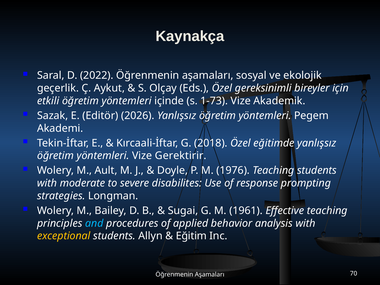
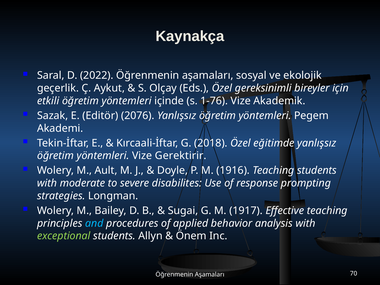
1-73: 1-73 -> 1-76 (214, 101)
2026: 2026 -> 2076 (138, 116)
1976: 1976 -> 1916 (233, 171)
1961: 1961 -> 1917 (246, 211)
exceptional colour: yellow -> light green (64, 236)
Eğitim: Eğitim -> Önem (191, 236)
